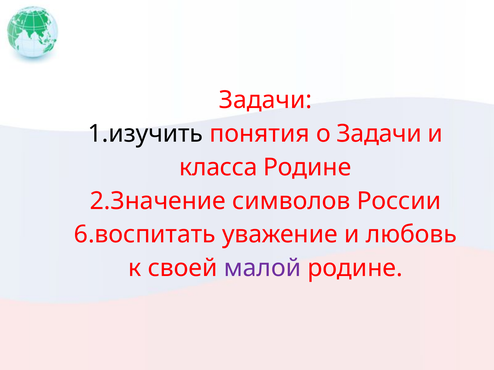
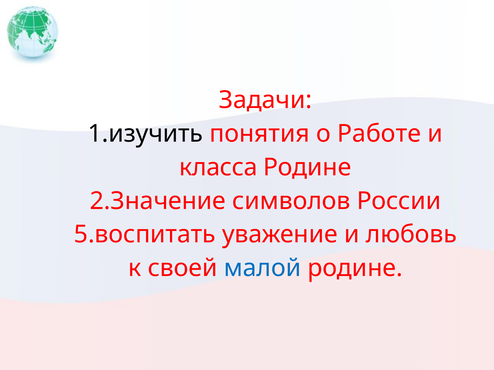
о Задачи: Задачи -> Работе (379, 134)
6.воспитать: 6.воспитать -> 5.воспитать (145, 235)
малой colour: purple -> blue (263, 269)
